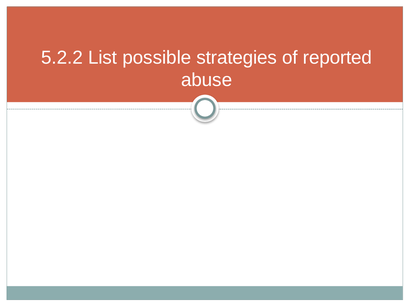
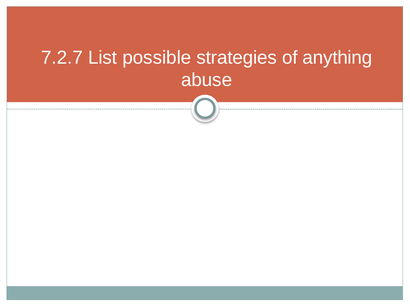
5.2.2: 5.2.2 -> 7.2.7 (62, 58)
reported: reported -> anything (337, 58)
